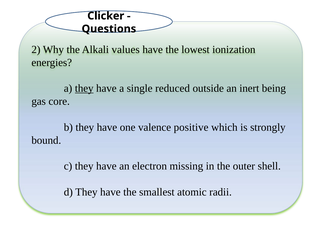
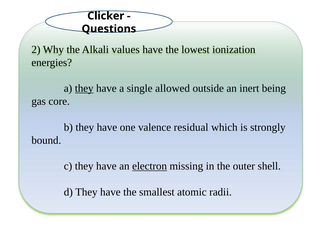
reduced: reduced -> allowed (173, 88)
positive: positive -> residual (191, 127)
electron underline: none -> present (150, 166)
